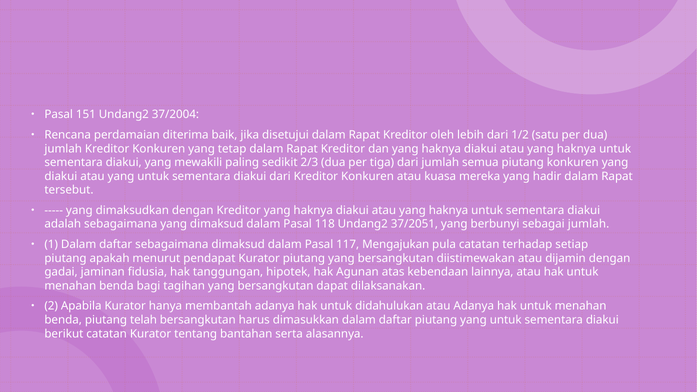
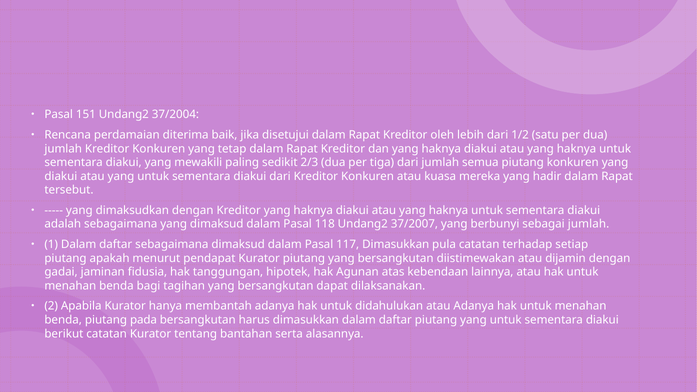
37/2051: 37/2051 -> 37/2007 (414, 224)
117 Mengajukan: Mengajukan -> Dimasukkan (396, 244)
telah: telah -> pada (144, 320)
